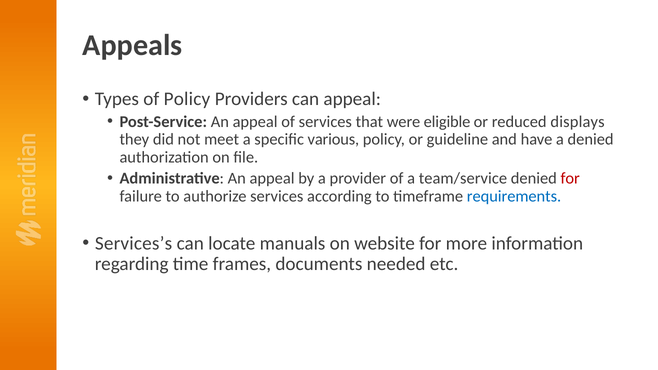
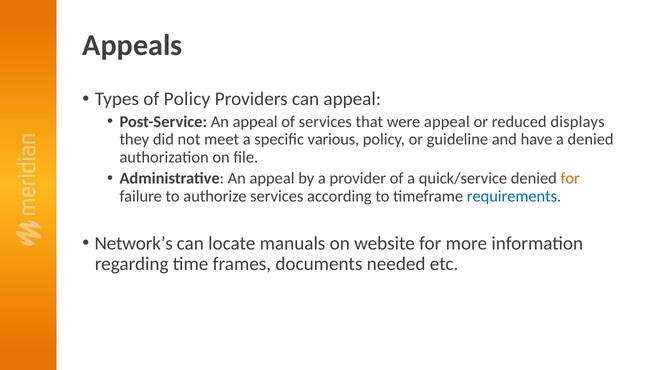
were eligible: eligible -> appeal (447, 122)
team/service: team/service -> quick/service (463, 178)
for colour: red -> orange (570, 178)
Services’s: Services’s -> Network’s (134, 243)
